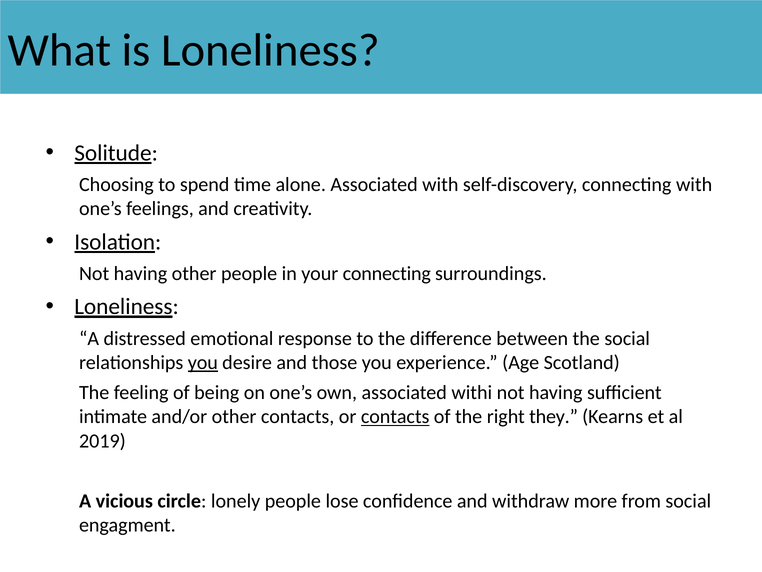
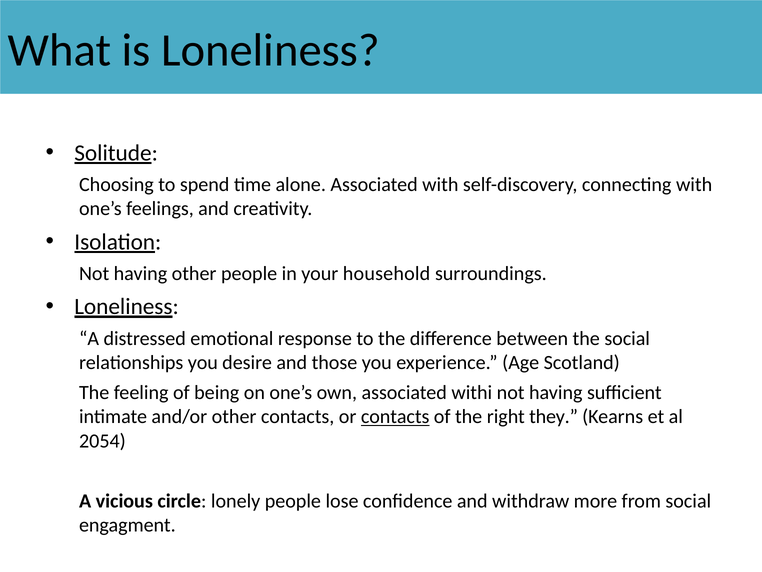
your connecting: connecting -> household (387, 273)
you underline: present -> none (203, 362)
2019: 2019 -> 2054 (102, 441)
